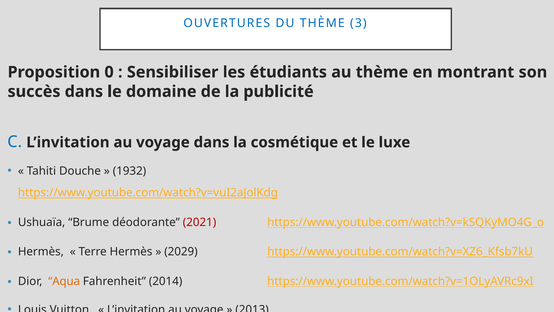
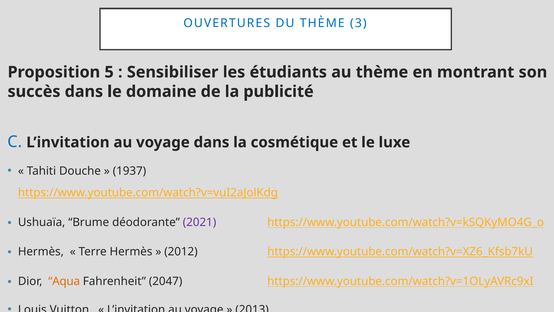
0: 0 -> 5 (109, 72)
1932: 1932 -> 1937 (129, 171)
2021 colour: red -> purple (200, 222)
2029: 2029 -> 2012 (181, 251)
2014: 2014 -> 2047 (166, 281)
